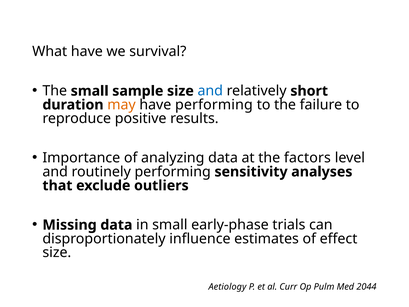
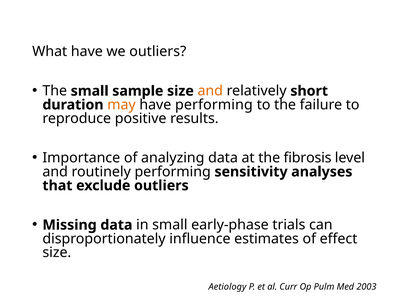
we survival: survival -> outliers (158, 52)
and colour: blue -> orange (210, 91)
factors: factors -> fibrosis (308, 158)
2044: 2044 -> 2003 (366, 287)
